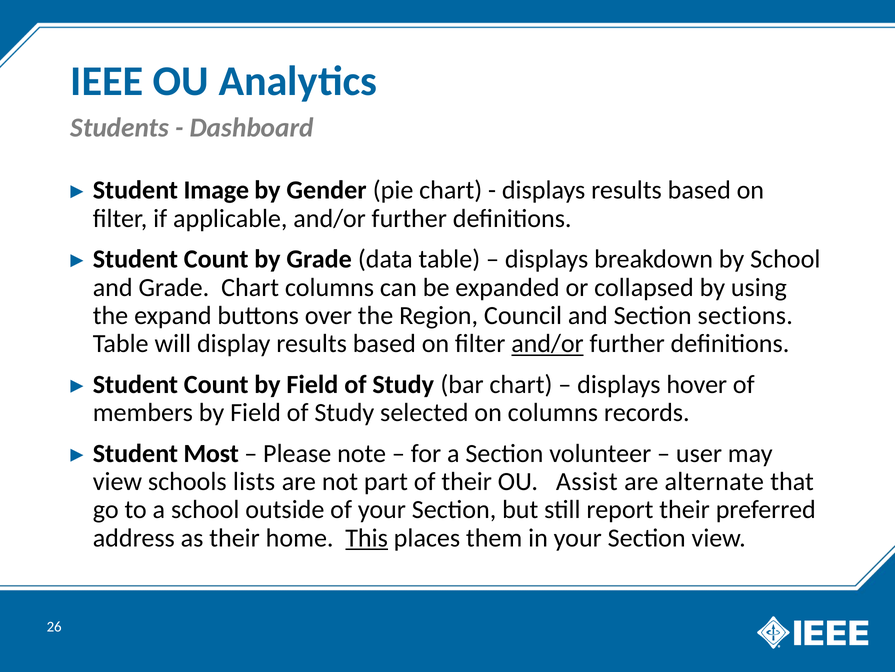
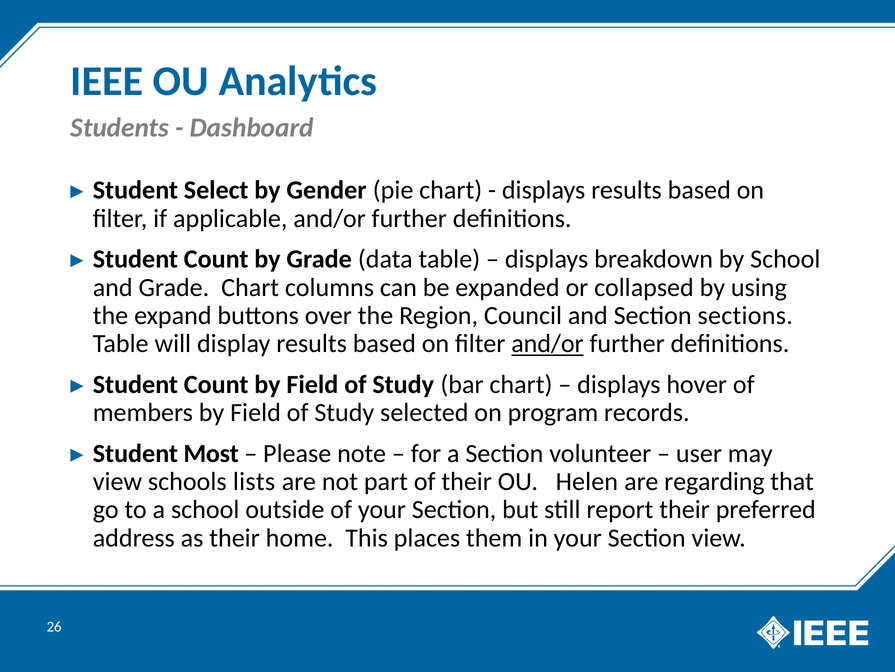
Image: Image -> Select (216, 190)
on columns: columns -> program (553, 412)
Assist: Assist -> Helen (587, 481)
alternate: alternate -> regarding (714, 481)
This underline: present -> none (367, 537)
